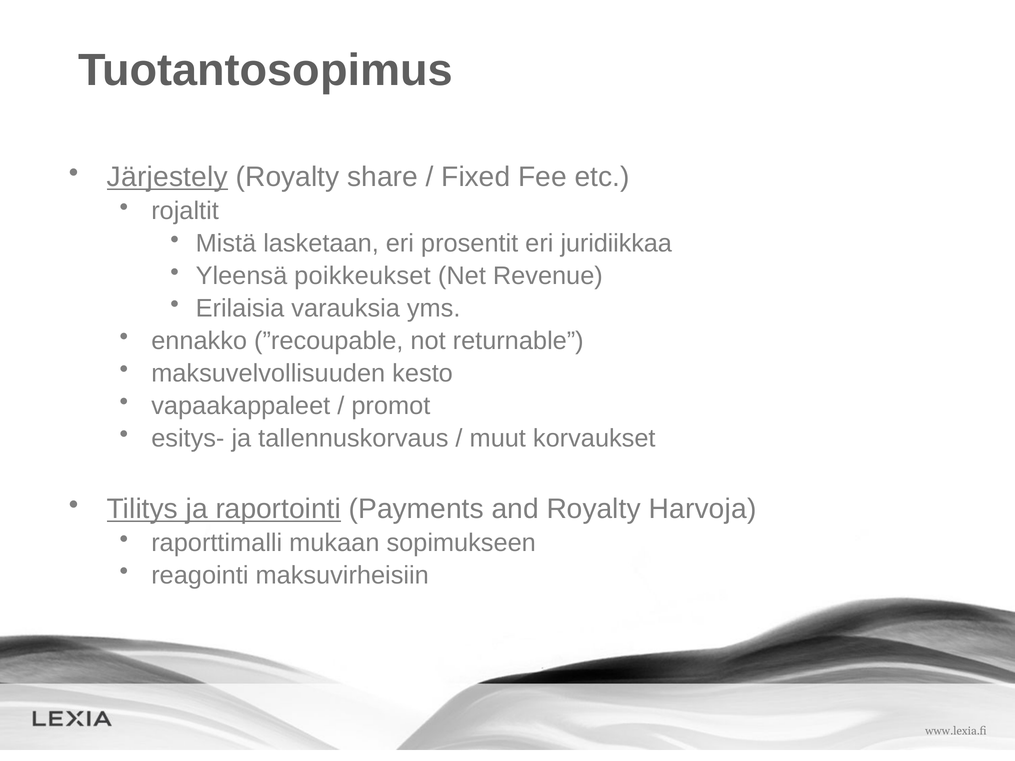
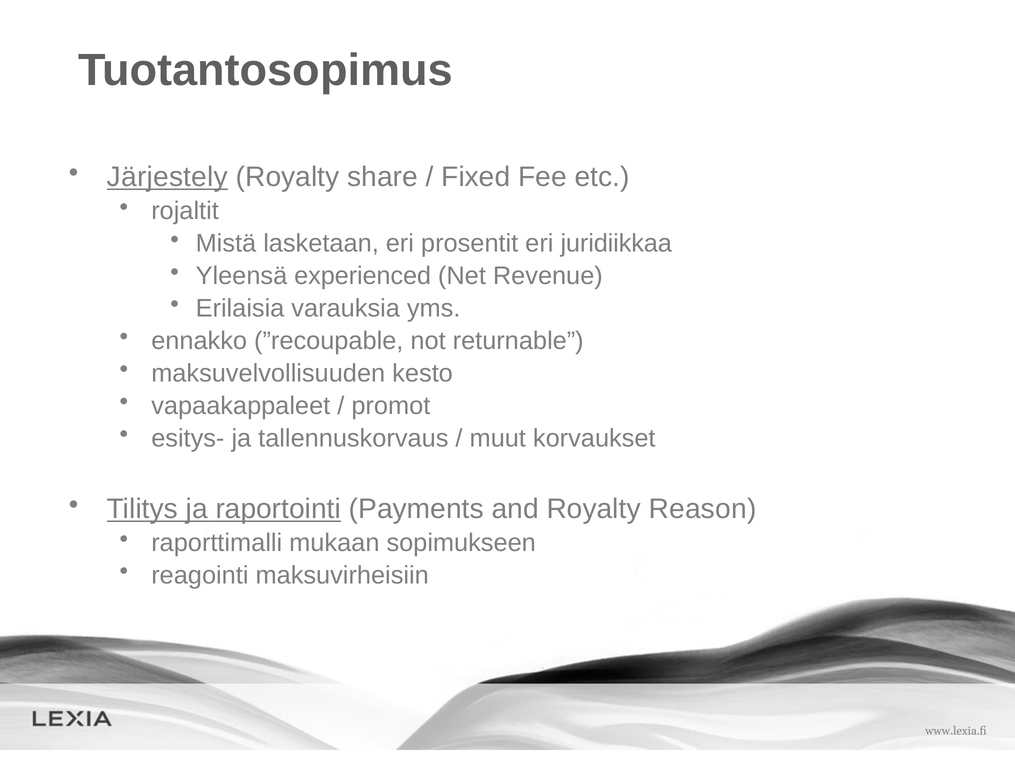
poikkeukset: poikkeukset -> experienced (363, 276)
Harvoja: Harvoja -> Reason (703, 509)
